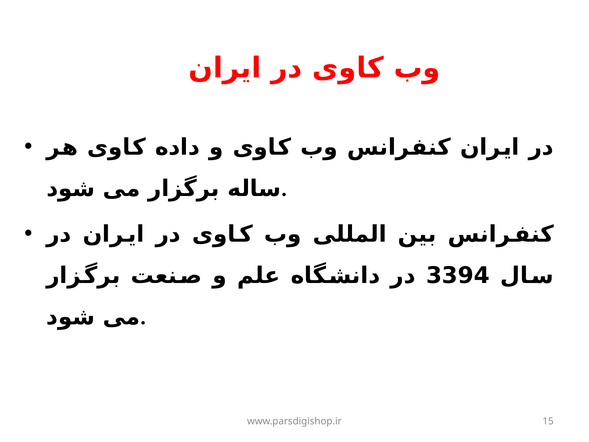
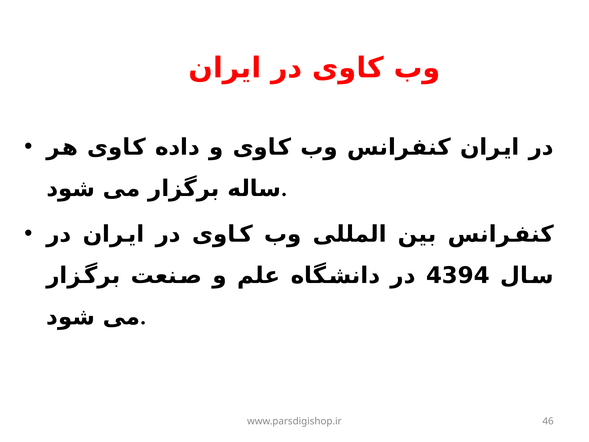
3394: 3394 -> 4394 (458, 275)
15: 15 -> 46 (548, 421)
